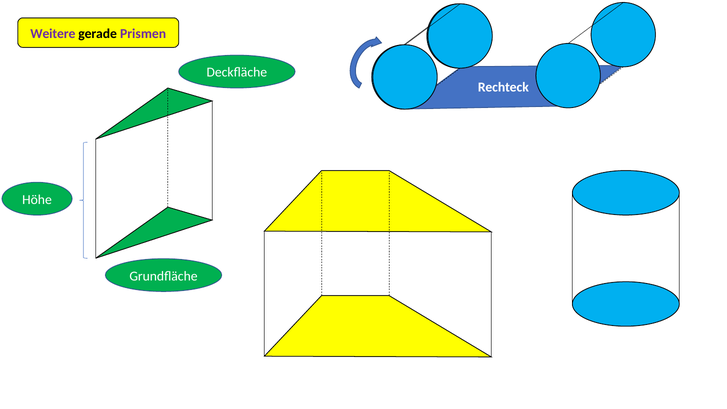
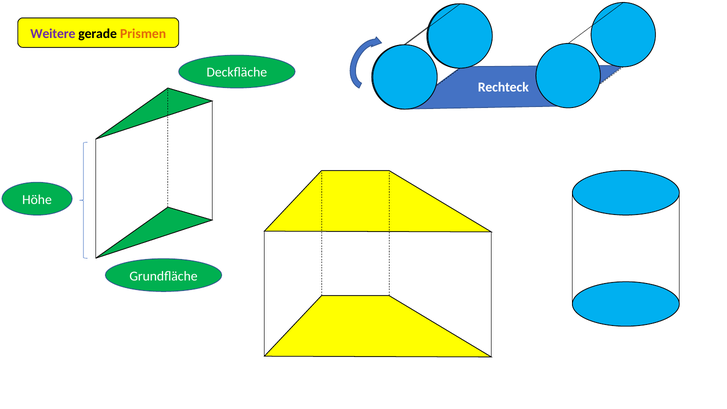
Prismen colour: purple -> orange (143, 34)
